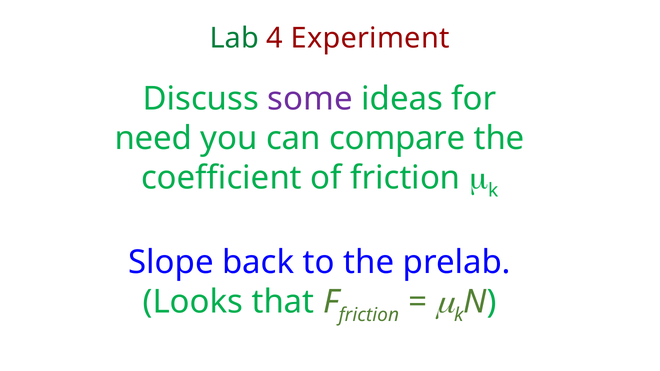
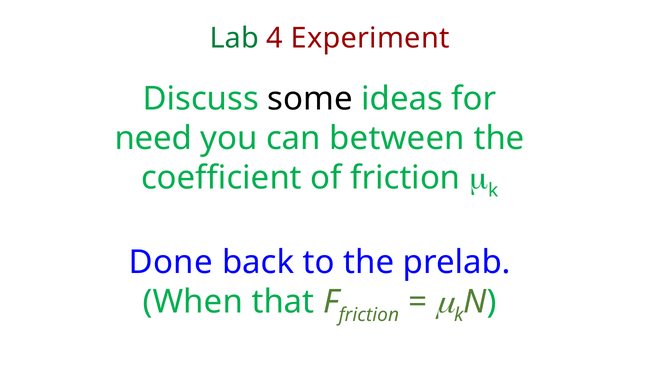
some colour: purple -> black (310, 99)
compare: compare -> between (397, 138)
Slope: Slope -> Done (171, 263)
Looks: Looks -> When (193, 302)
